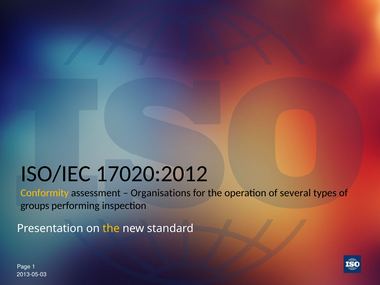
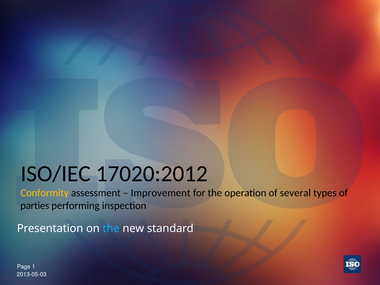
Organisations: Organisations -> Improvement (161, 193)
groups: groups -> parties (35, 206)
the colour: yellow -> light blue (111, 228)
